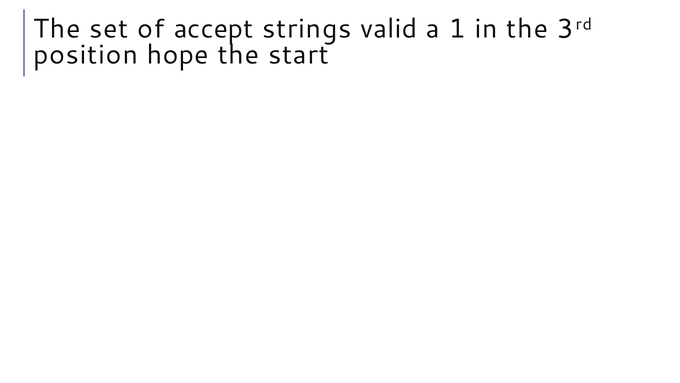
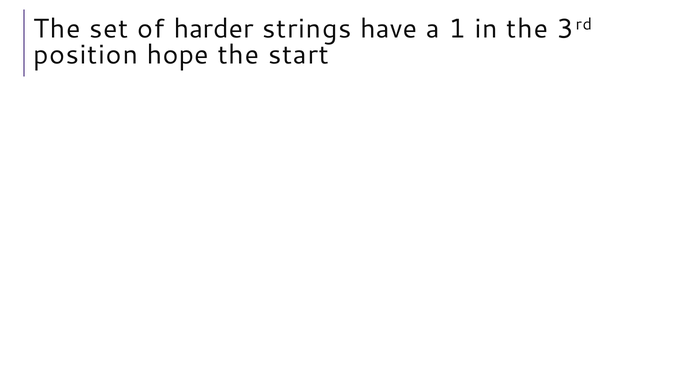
accept: accept -> harder (214, 29)
valid: valid -> have (389, 29)
